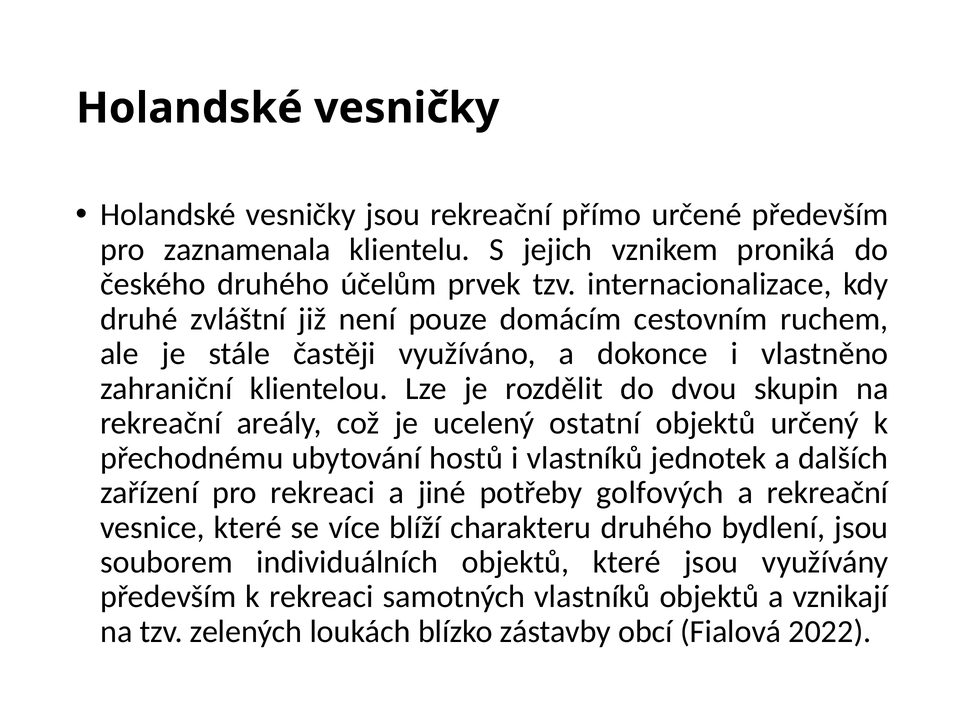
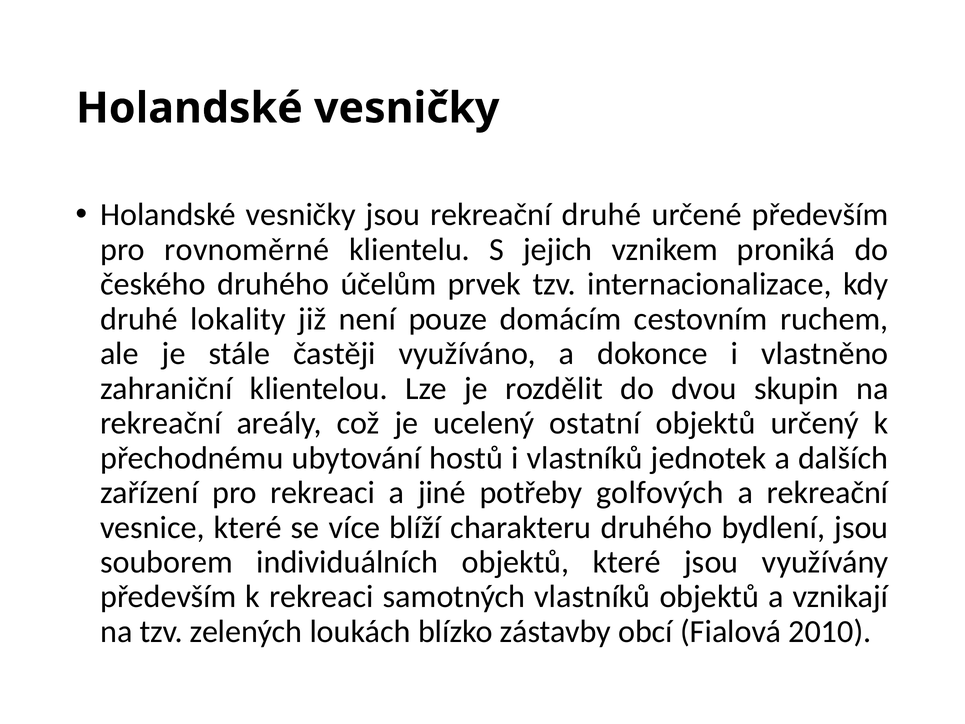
rekreační přímo: přímo -> druhé (602, 215)
zaznamenala: zaznamenala -> rovnoměrné (247, 249)
zvláštní: zvláštní -> lokality (238, 319)
2022: 2022 -> 2010 (830, 631)
